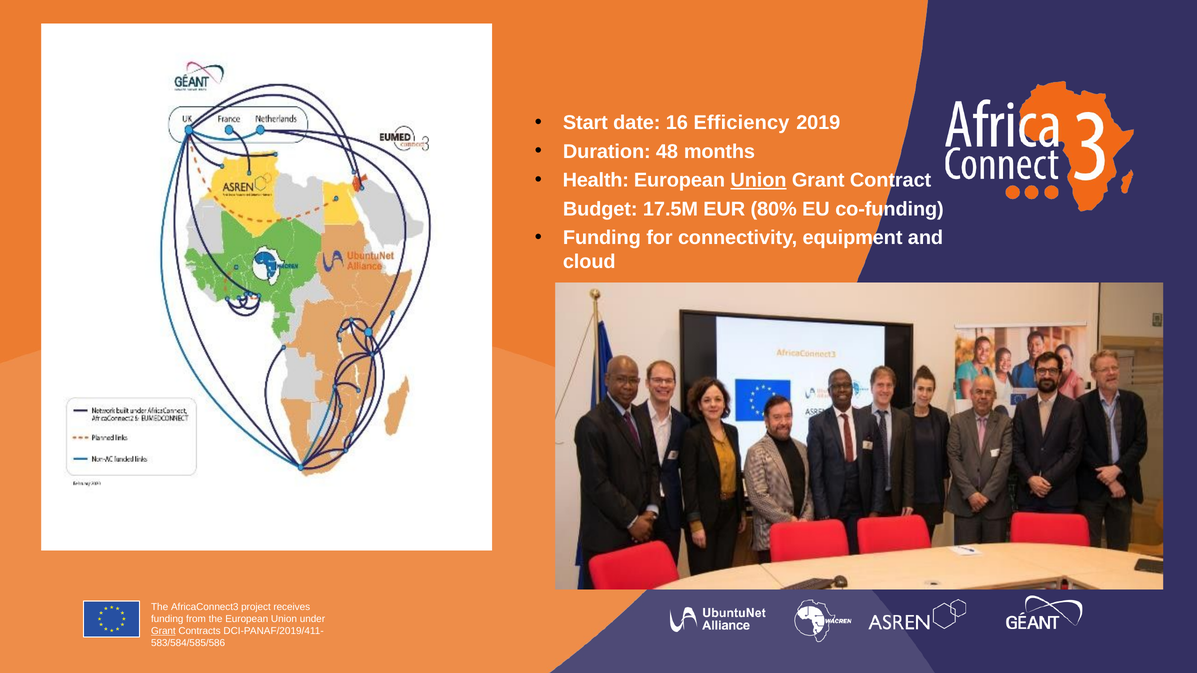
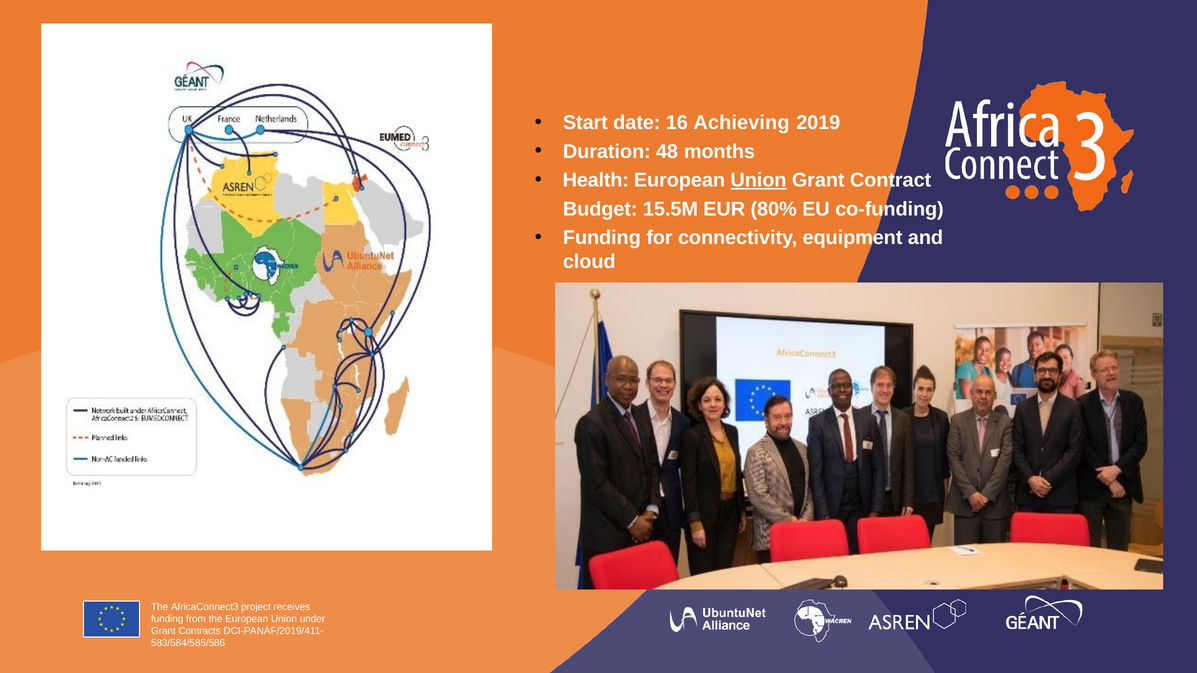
Efficiency: Efficiency -> Achieving (742, 123)
17.5M: 17.5M -> 15.5M (671, 209)
Grant underline: present -> none (163, 631)
